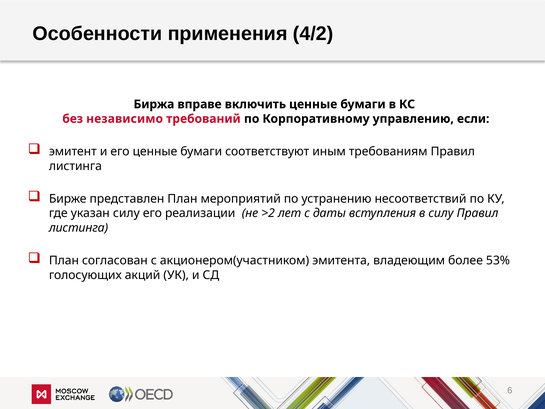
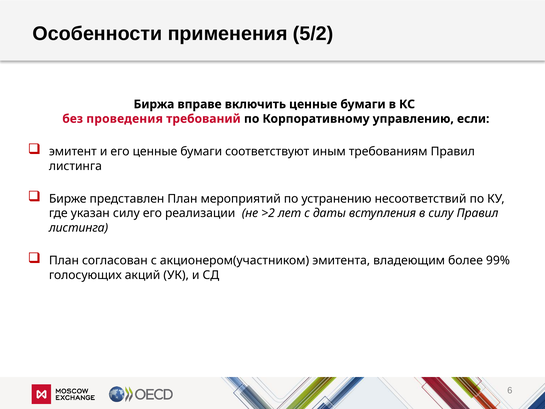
4/2: 4/2 -> 5/2 (313, 34)
независимо: независимо -> проведения (125, 119)
53%: 53% -> 99% (498, 260)
